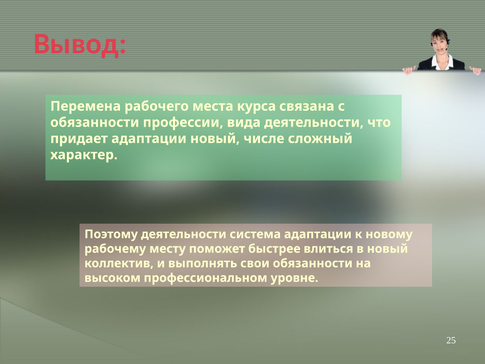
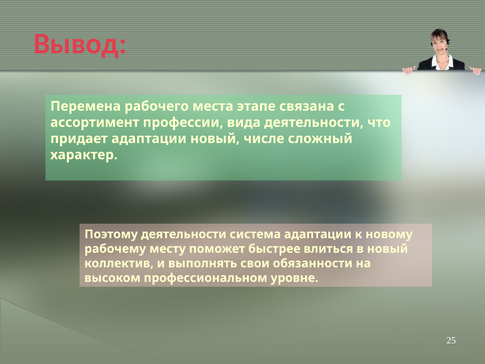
курса: курса -> этапе (256, 106)
обязанности: обязанности -> ассортимент (95, 122)
